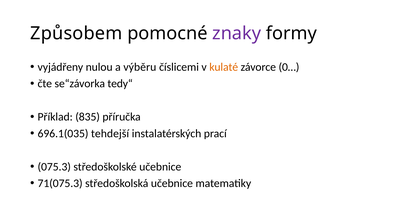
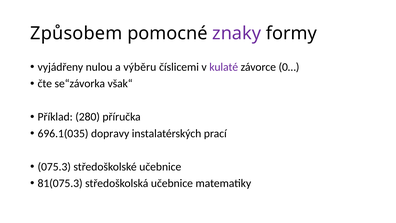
kulaté colour: orange -> purple (224, 67)
tedy“: tedy“ -> však“ (120, 84)
835: 835 -> 280 (88, 117)
tehdejší: tehdejší -> dopravy (110, 133)
71(075.3: 71(075.3 -> 81(075.3 (60, 183)
